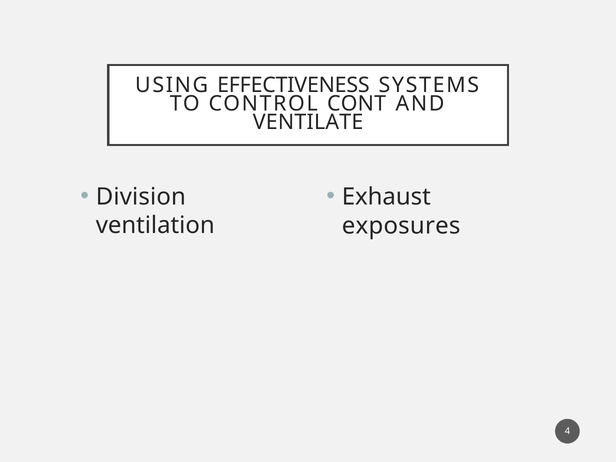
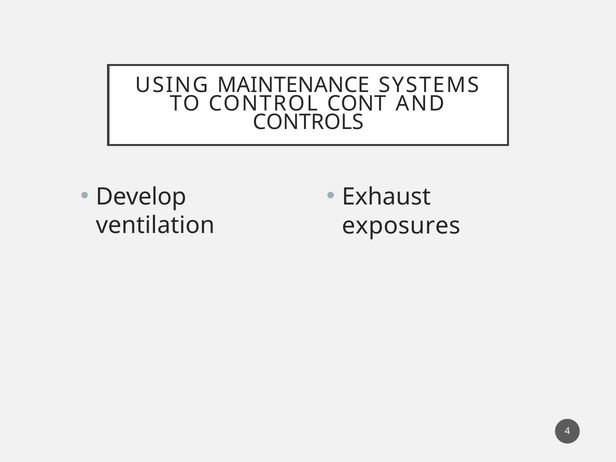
EFFECTIVENESS: EFFECTIVENESS -> MAINTENANCE (293, 85)
VENTILATE: VENTILATE -> CONTROLS (308, 122)
Division: Division -> Develop (141, 197)
